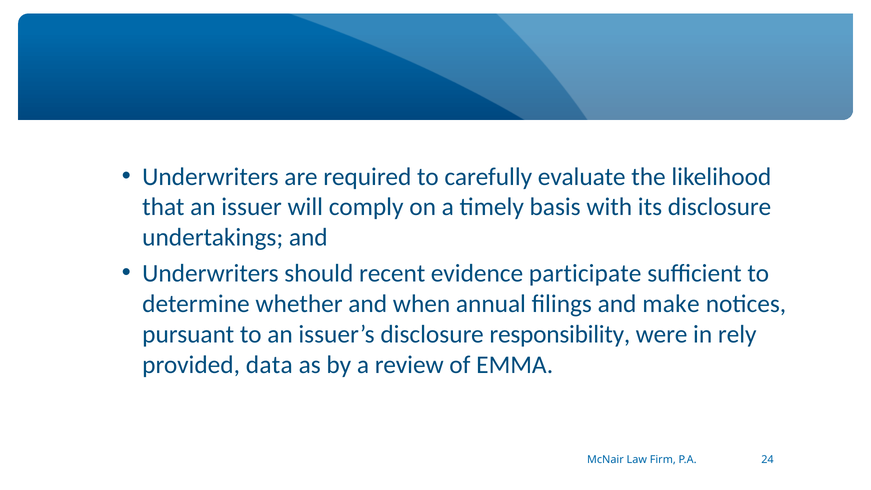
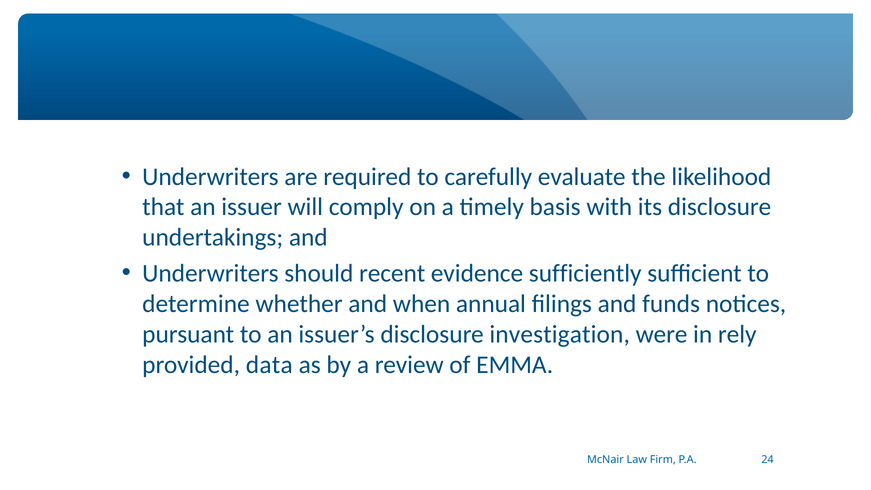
participate: participate -> sufficiently (585, 273)
make: make -> funds (671, 304)
responsibility: responsibility -> investigation (560, 334)
